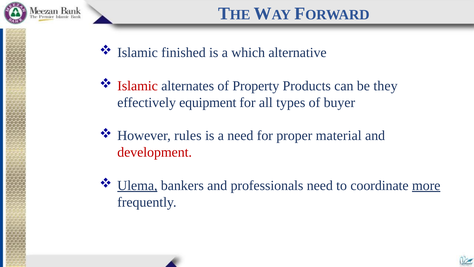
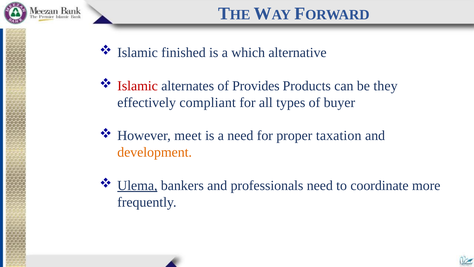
Property: Property -> Provides (256, 86)
equipment: equipment -> compliant (208, 102)
rules: rules -> meet (188, 136)
material: material -> taxation (339, 136)
development colour: red -> orange (155, 152)
more underline: present -> none (426, 185)
